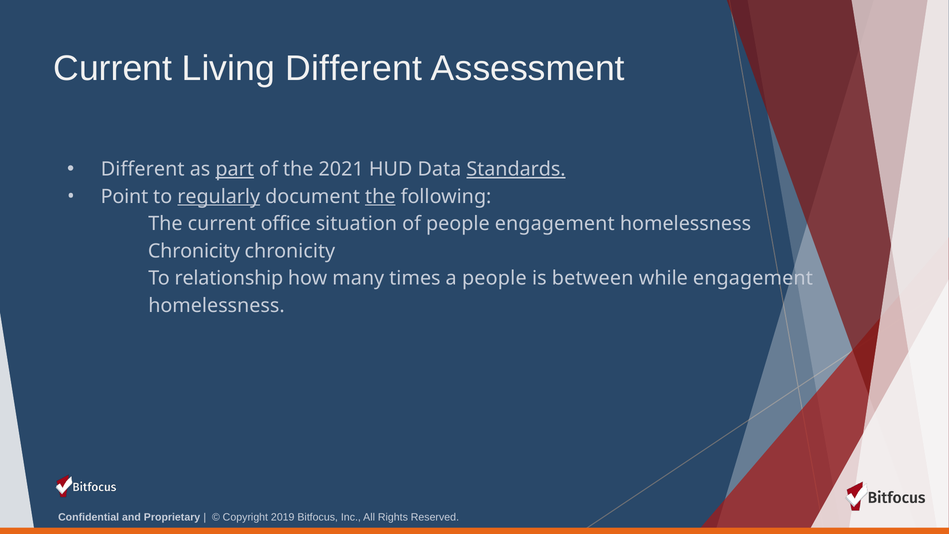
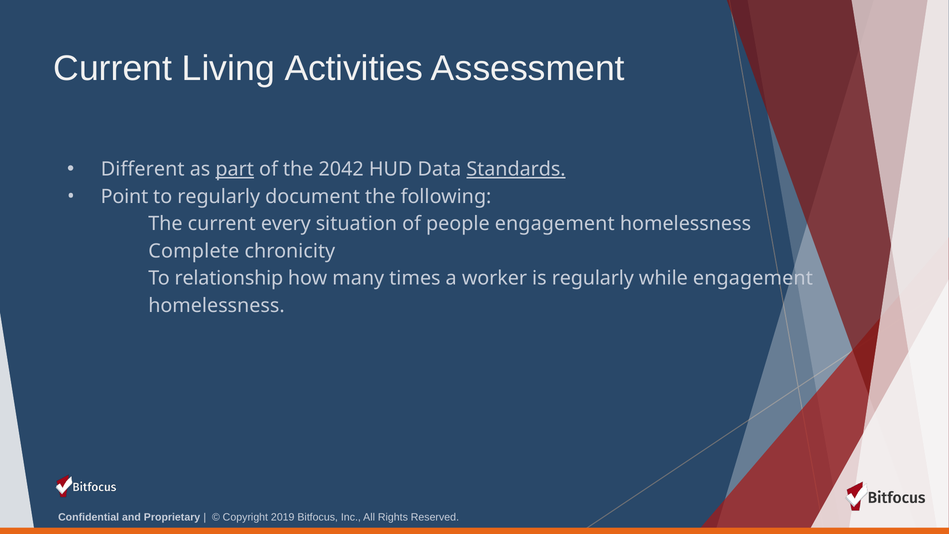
Living Different: Different -> Activities (354, 68)
2021: 2021 -> 2042 (341, 169)
regularly underline: present -> none (219, 196)
the underline: present -> none (380, 196)
office: office -> every (286, 224)
Chronicity: Chronicity -> Complete (194, 251)
a people: people -> worker (494, 278)
is between: between -> regularly (593, 278)
